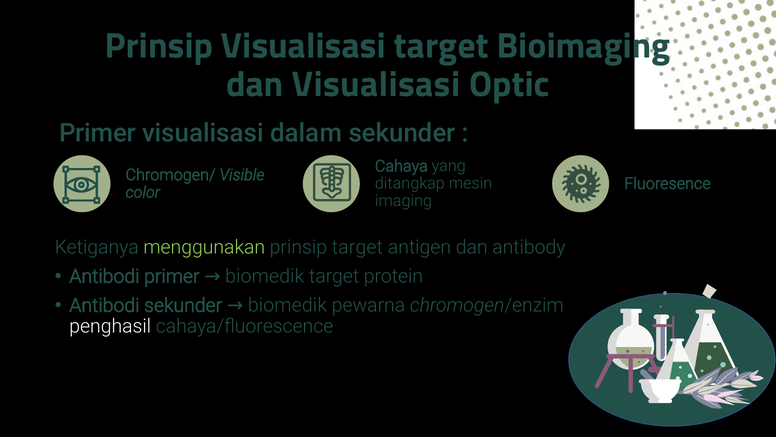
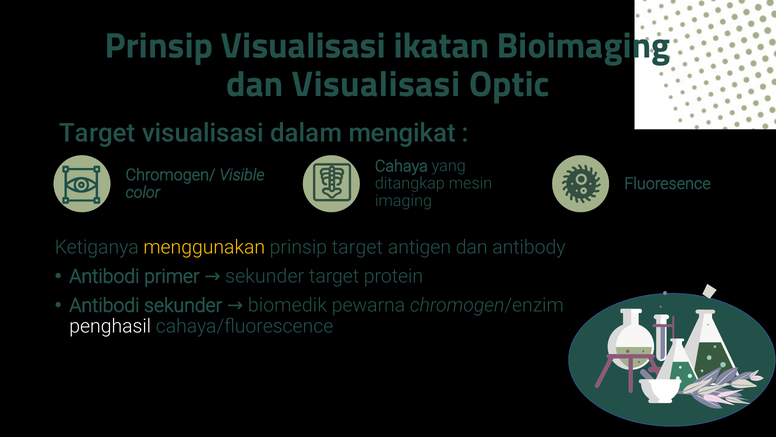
Visualisasi target: target -> ikatan (441, 46)
Primer: Primer -> Target (97, 133)
dalam sekunder: sekunder -> mengikat (402, 133)
menggunakan colour: light green -> yellow (204, 247)
primer biomedik: biomedik -> sekunder (265, 276)
